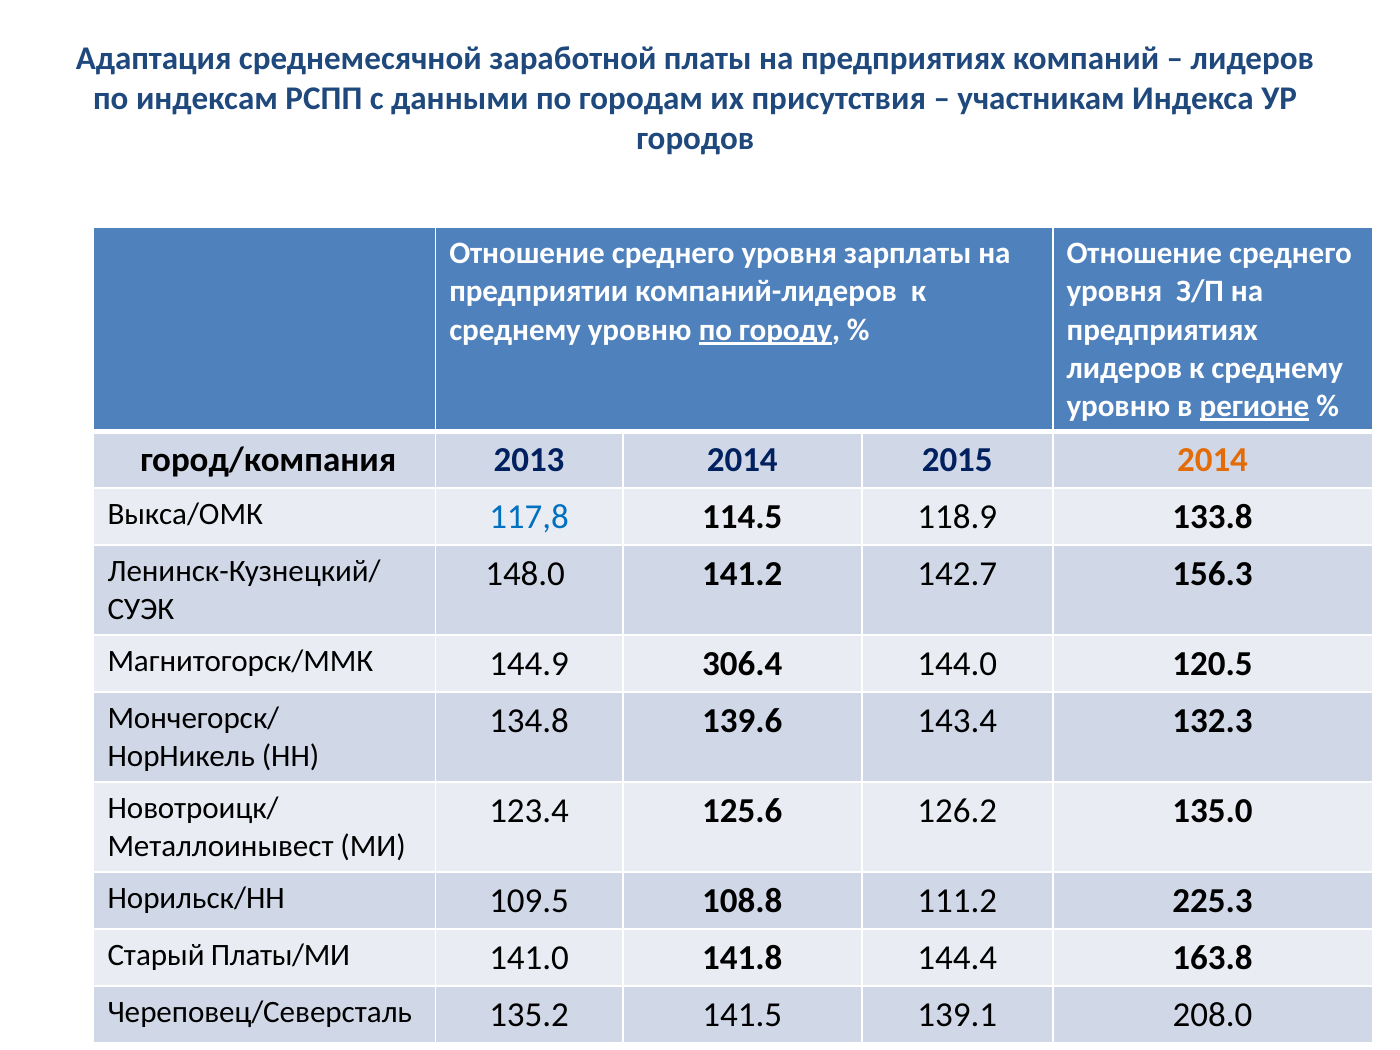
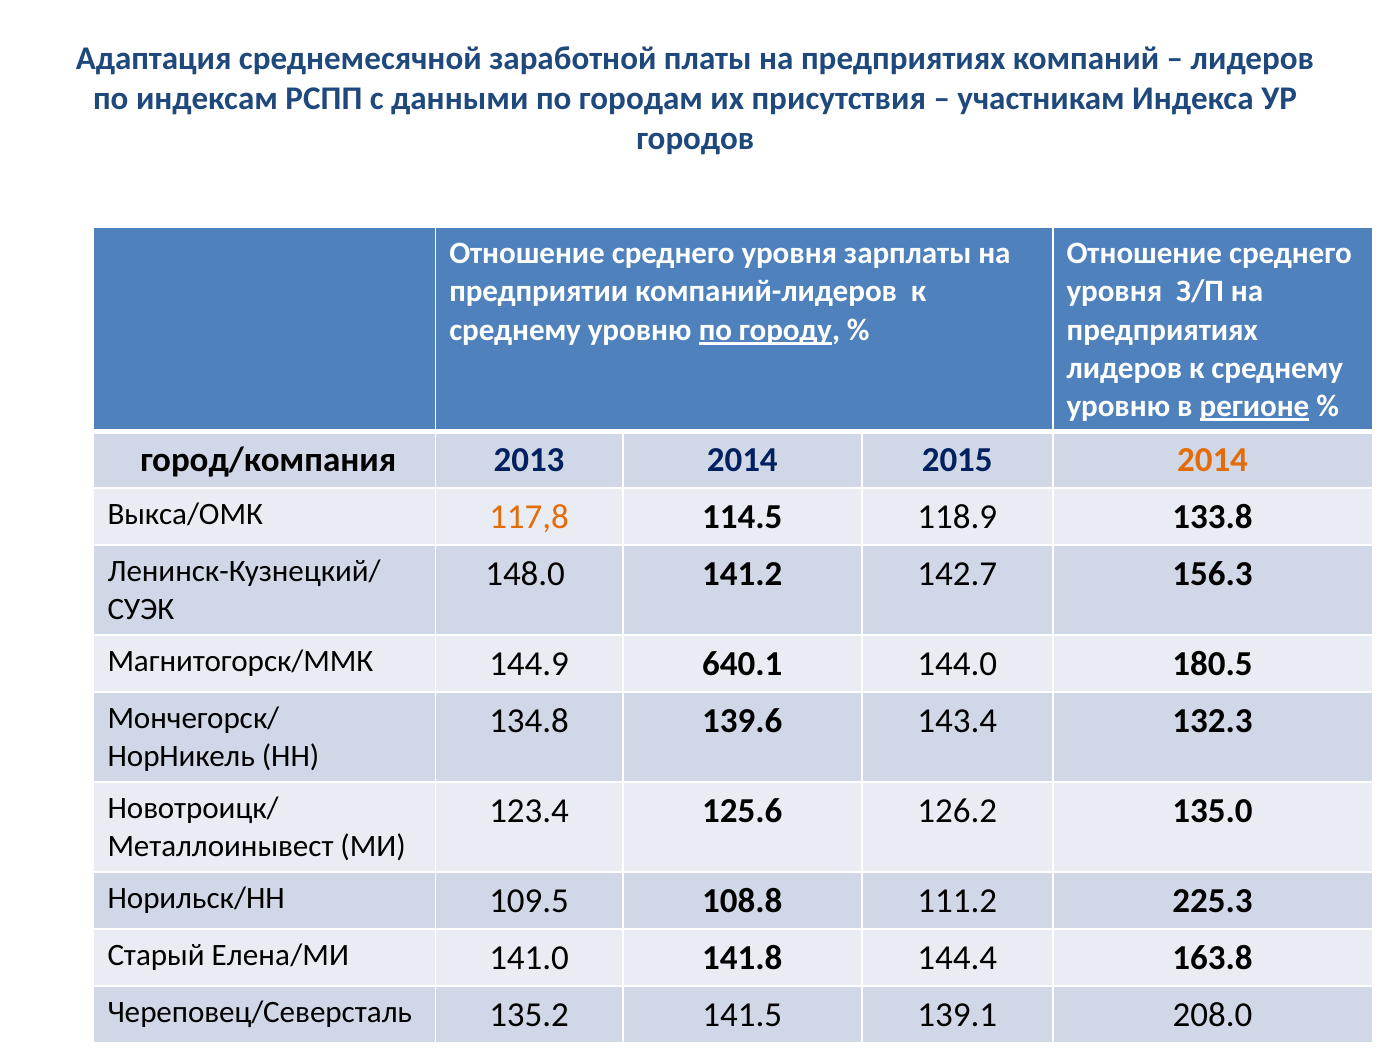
117,8 colour: blue -> orange (529, 517)
306.4: 306.4 -> 640.1 (742, 664)
120.5: 120.5 -> 180.5 (1213, 664)
Платы/МИ: Платы/МИ -> Елена/МИ (280, 955)
